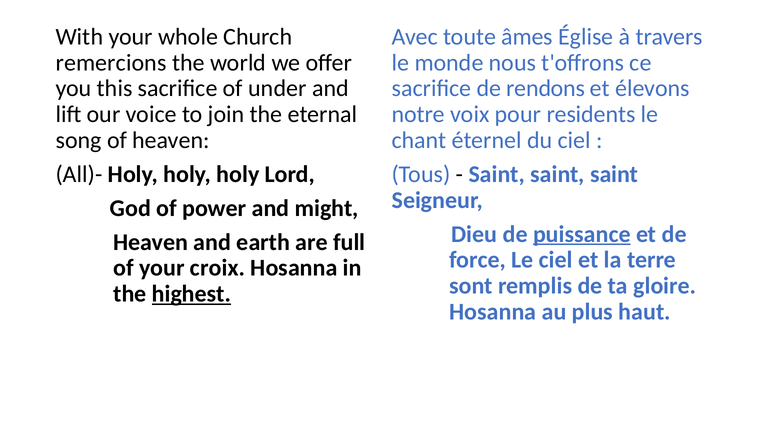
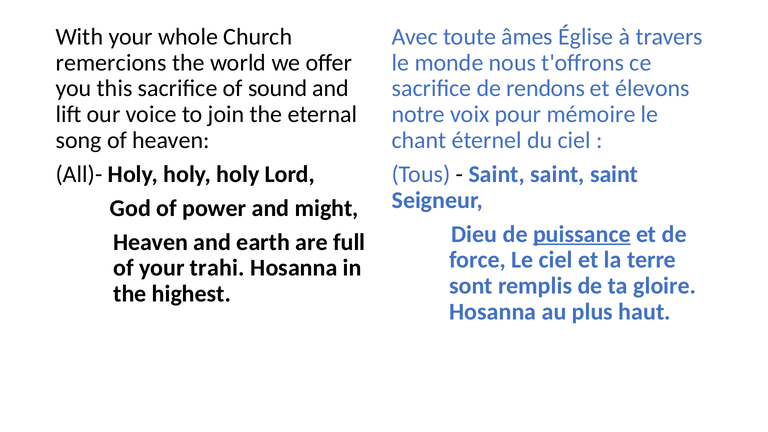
under: under -> sound (278, 89)
residents: residents -> mémoire (591, 114)
croix: croix -> trahi (217, 268)
highest underline: present -> none (192, 294)
